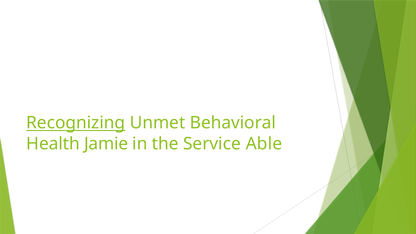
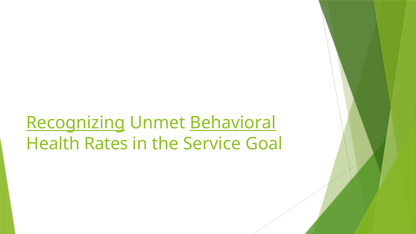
Behavioral underline: none -> present (233, 123)
Jamie: Jamie -> Rates (106, 144)
Able: Able -> Goal (264, 144)
